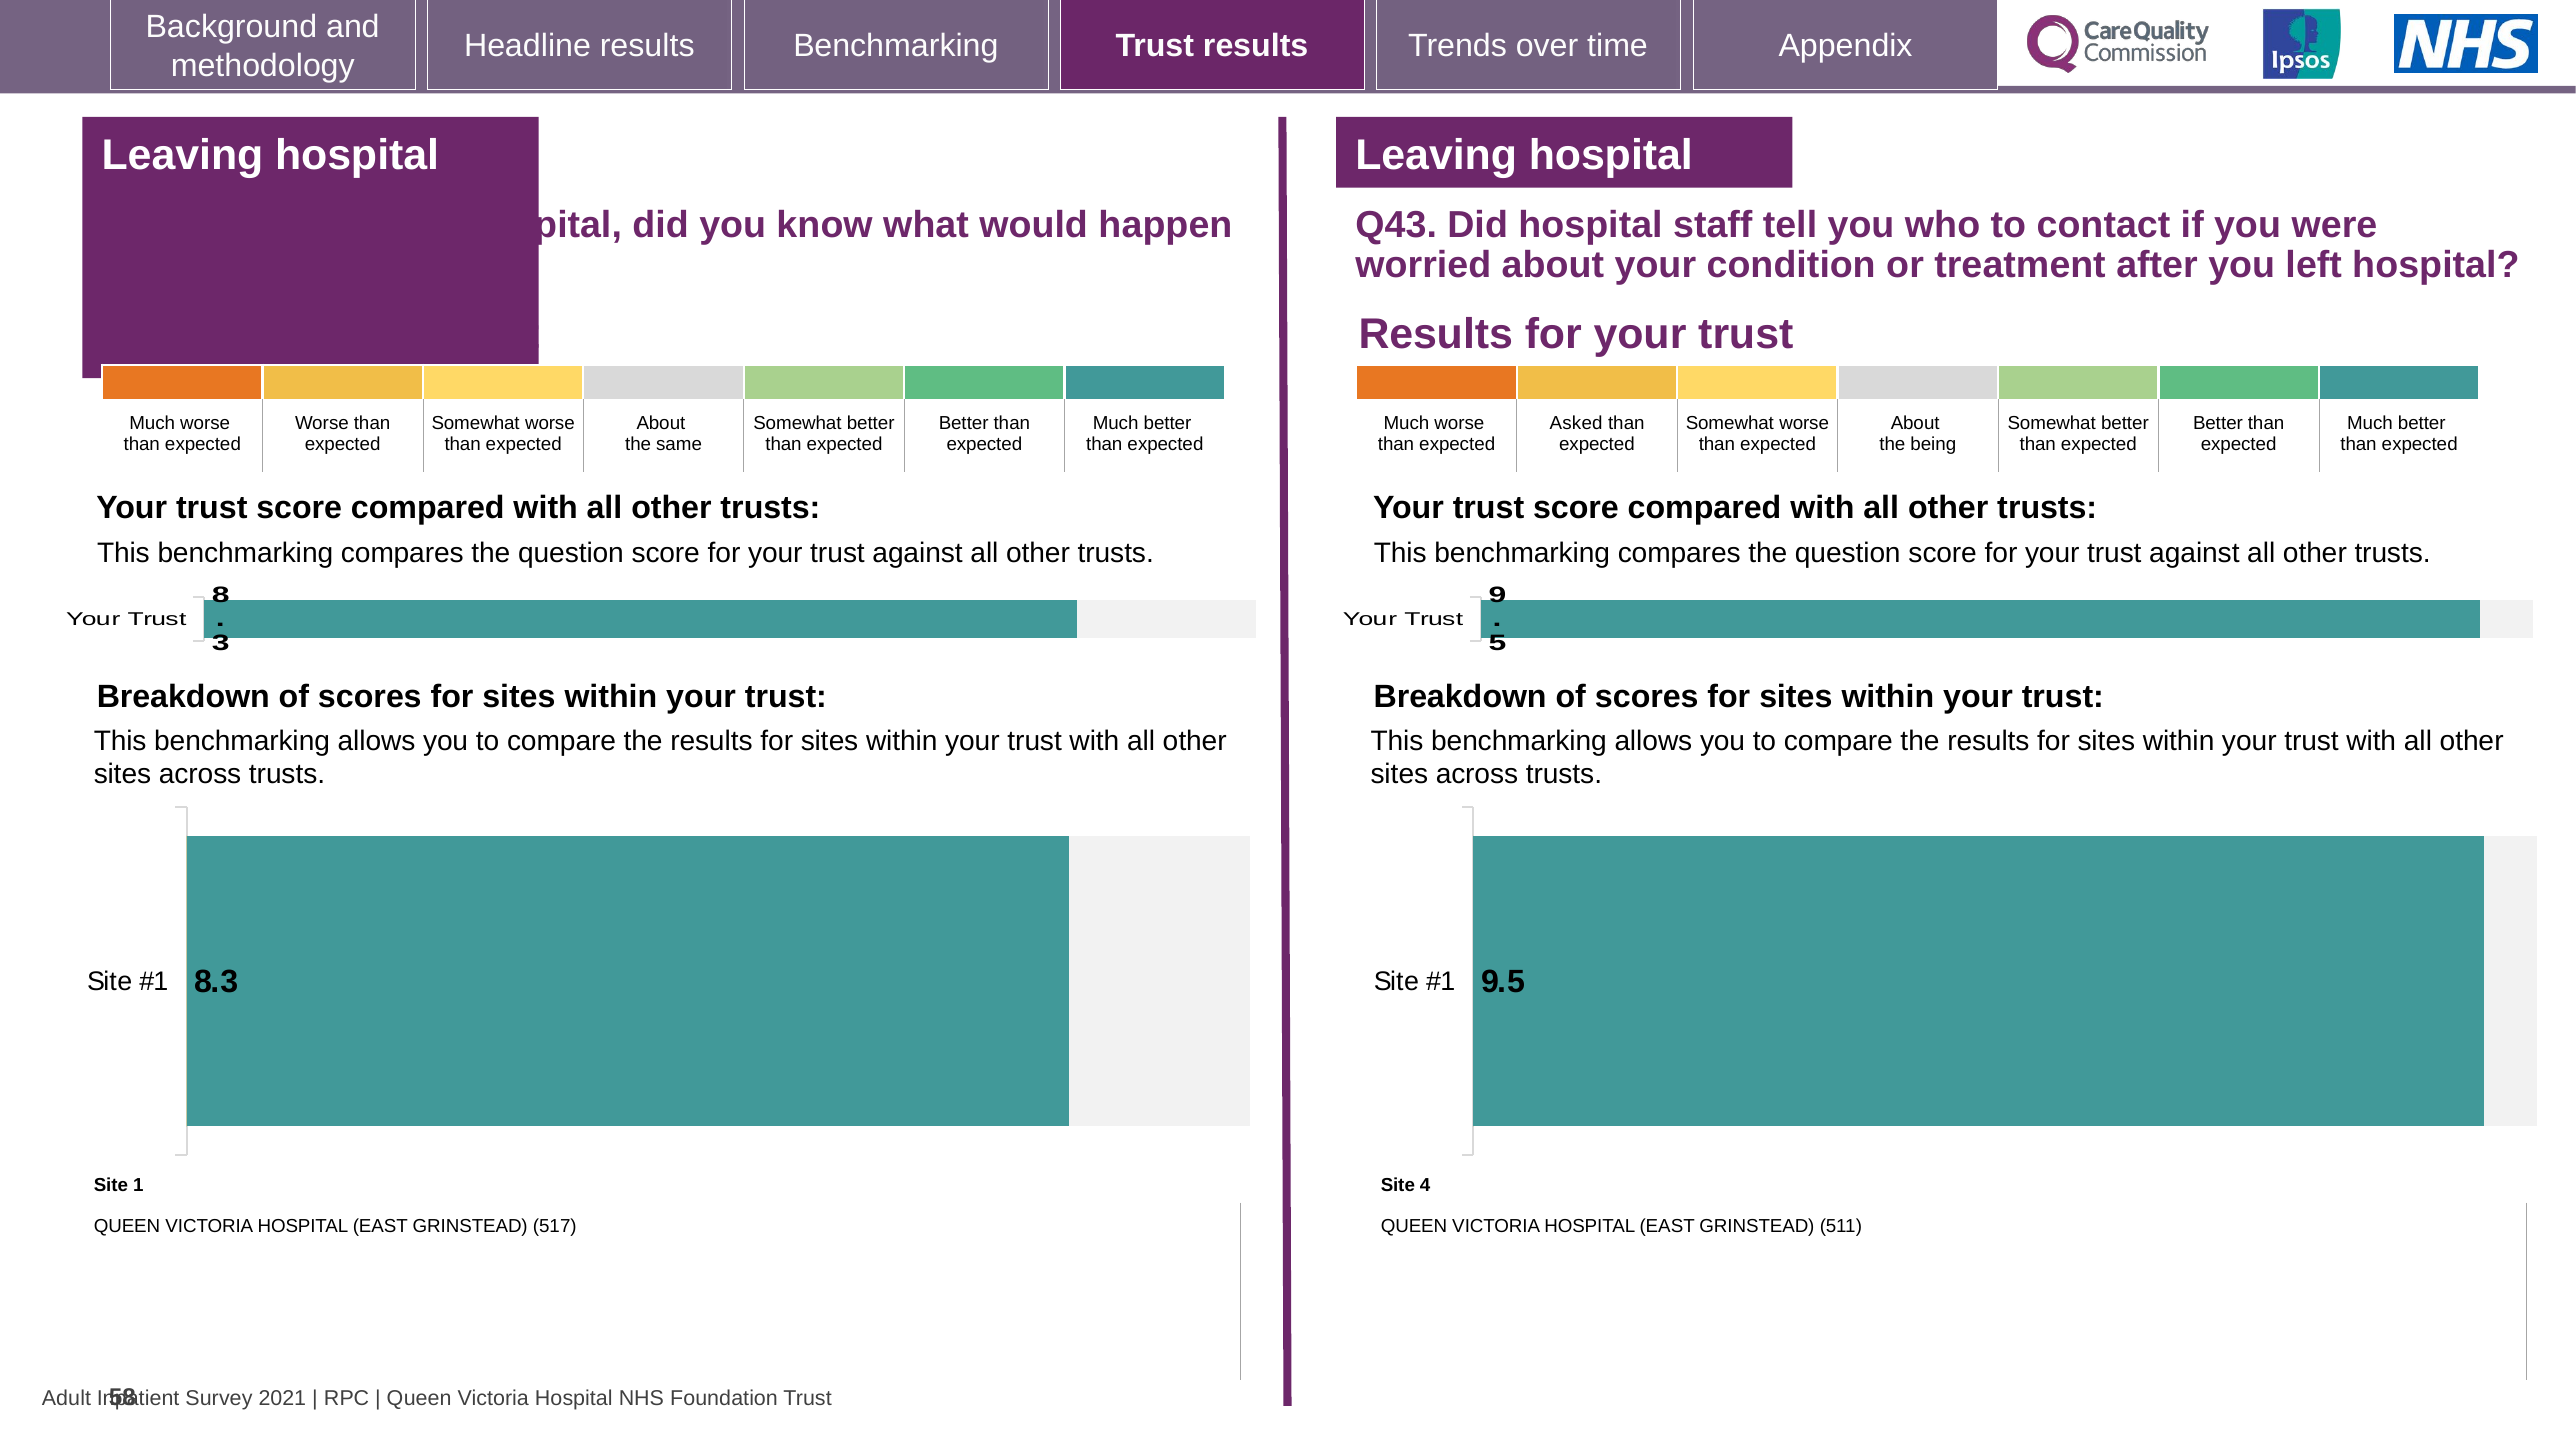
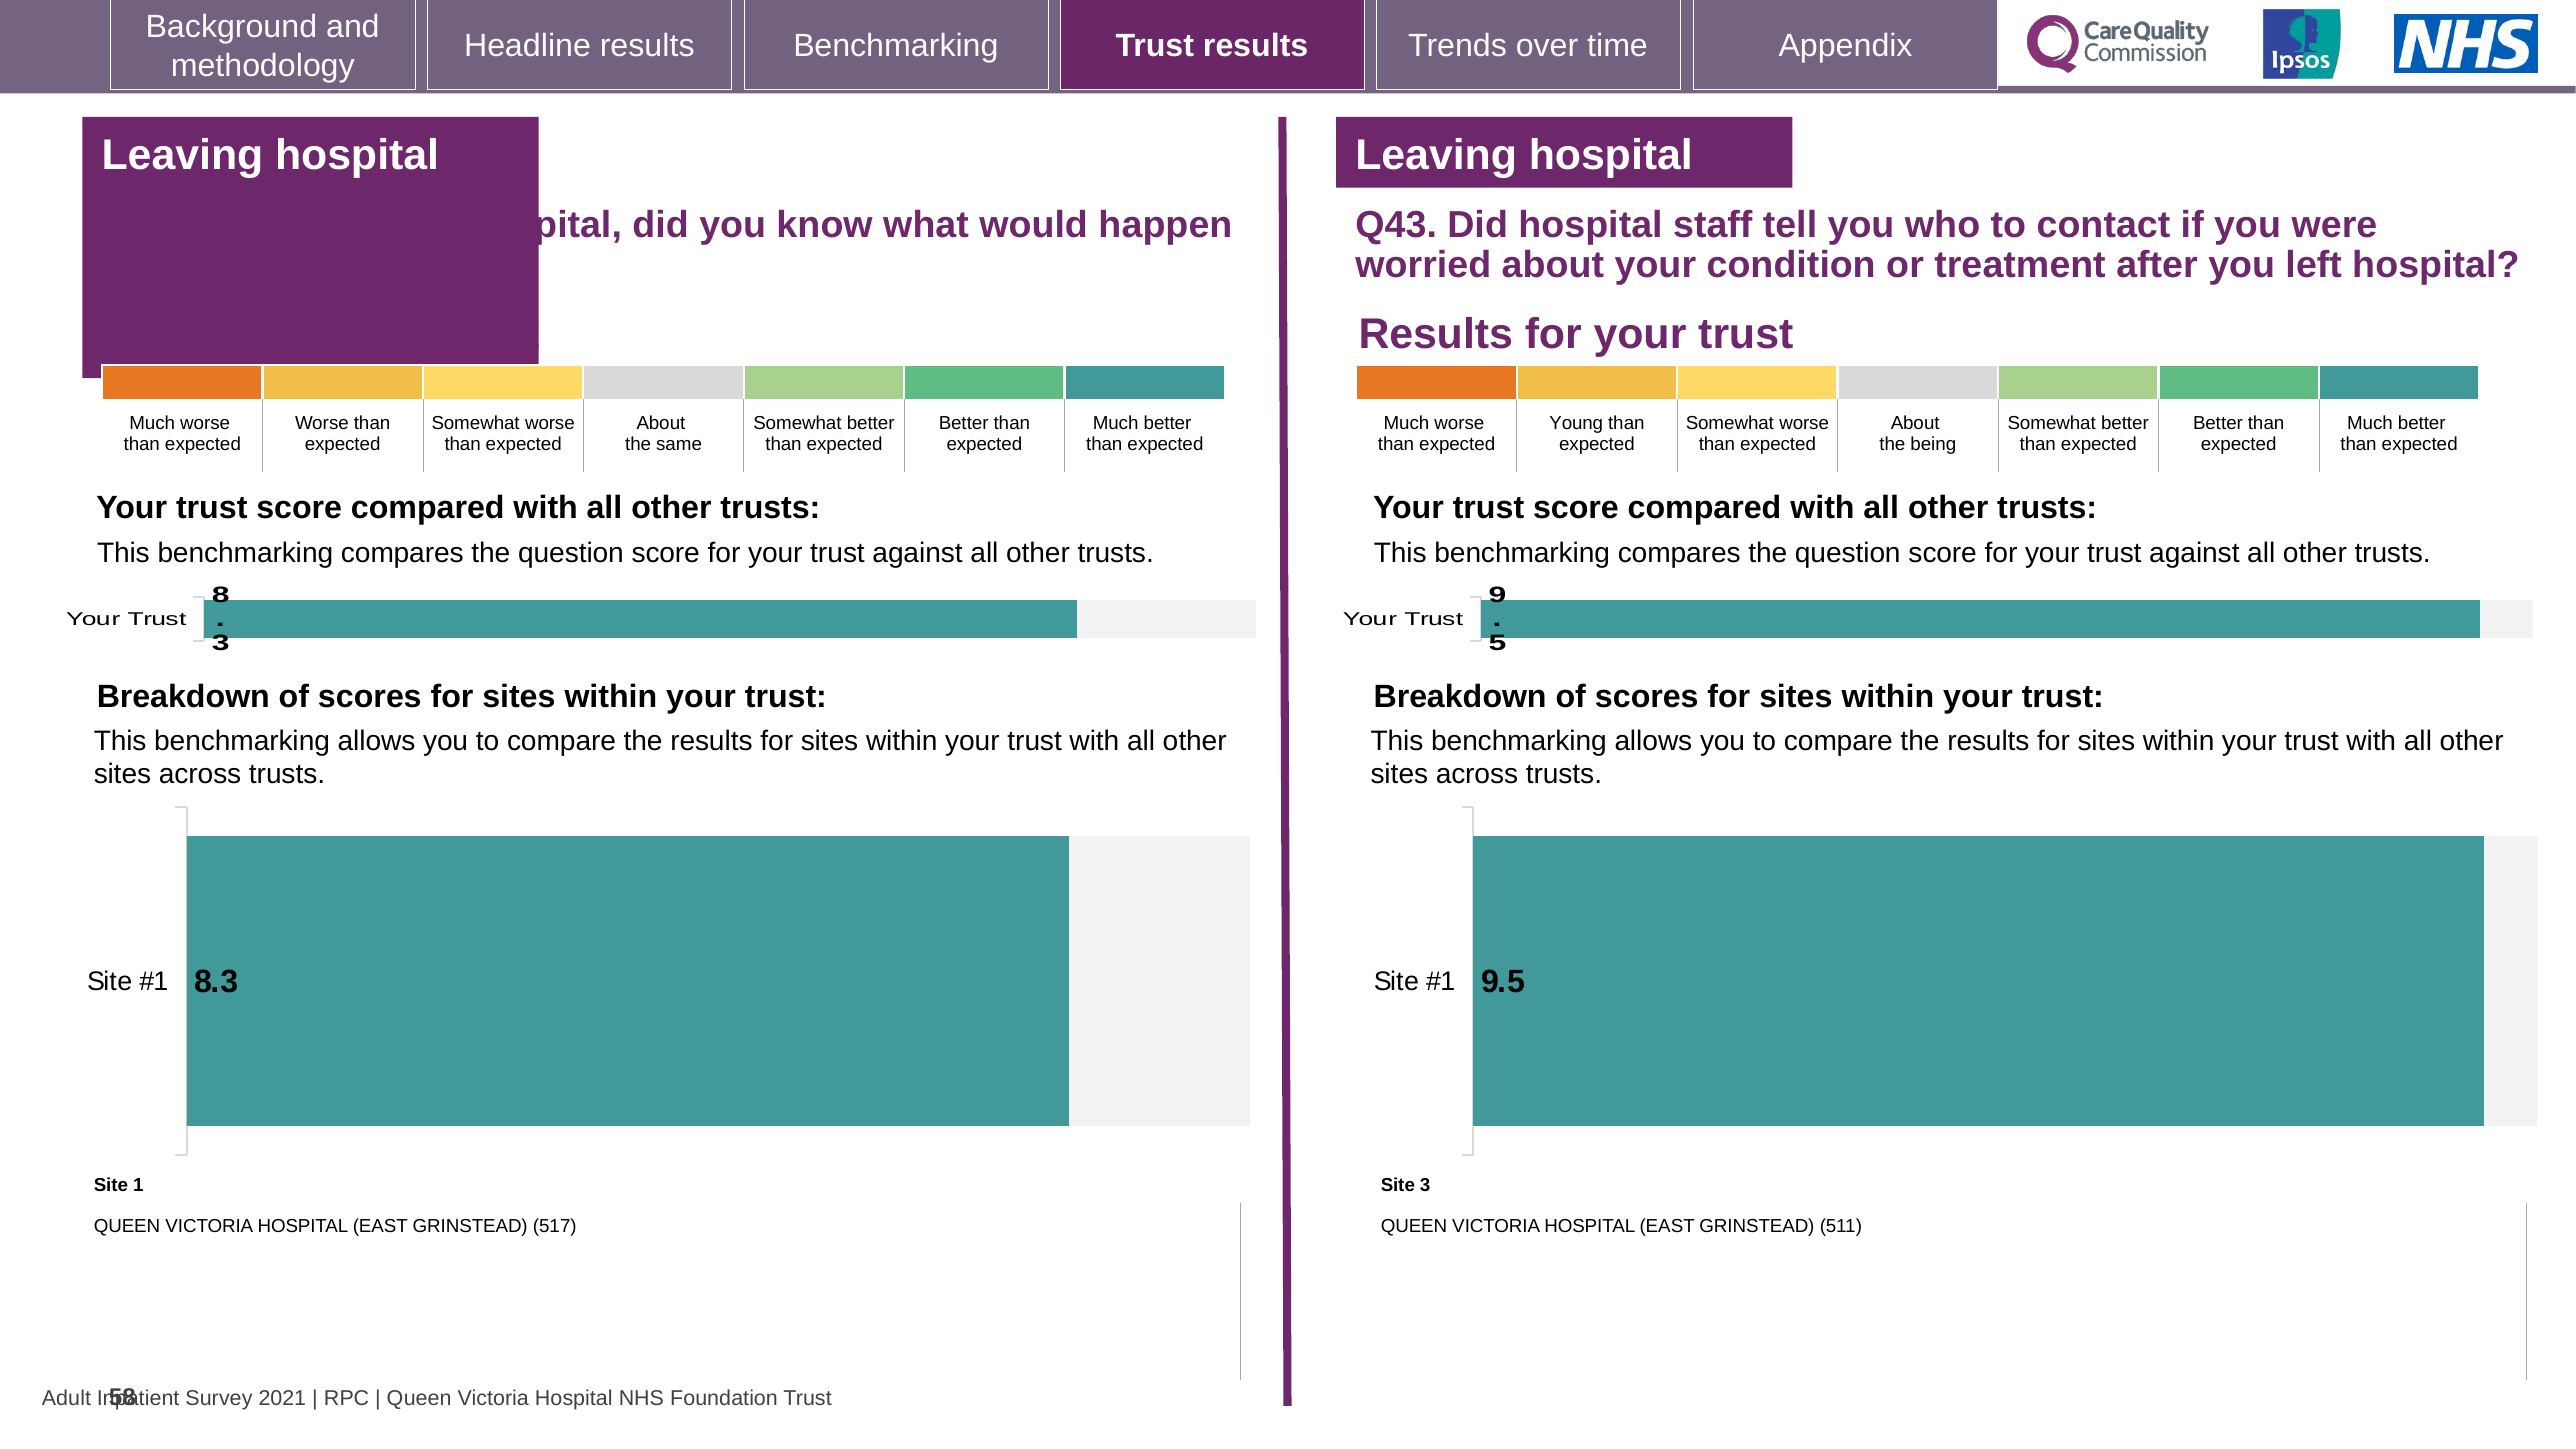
Asked: Asked -> Young (1576, 423)
Site 4: 4 -> 3 (1425, 1185)
